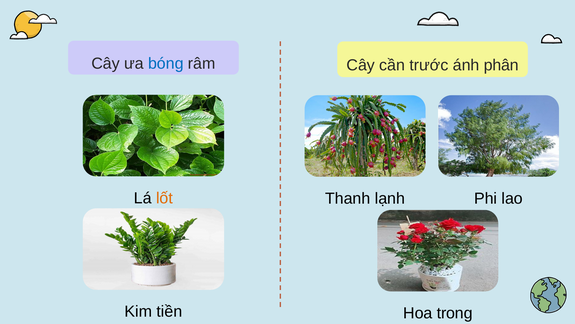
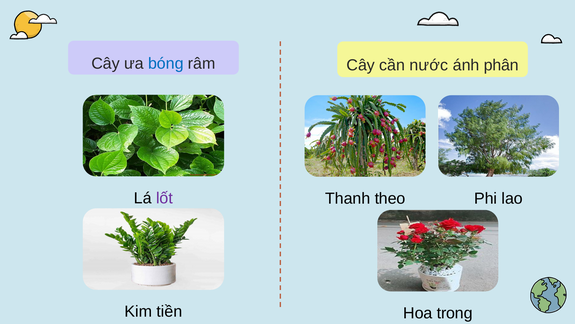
trước: trước -> nước (429, 65)
lốt colour: orange -> purple (164, 198)
lạnh: lạnh -> theo (390, 198)
